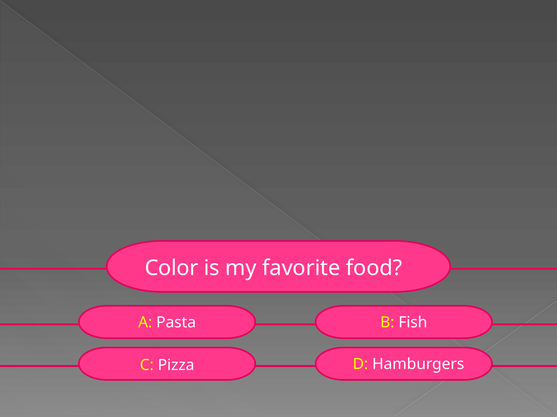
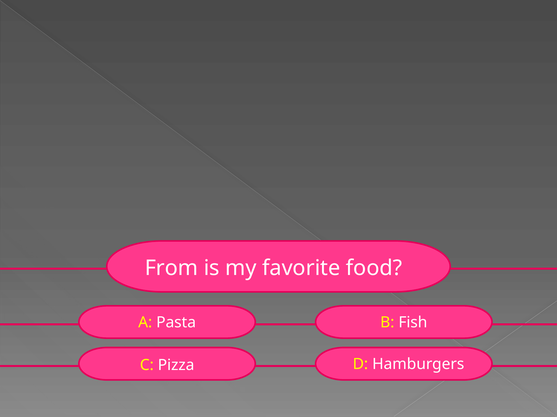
Color: Color -> From (171, 268)
